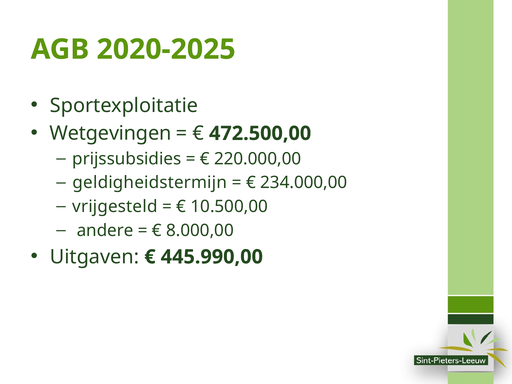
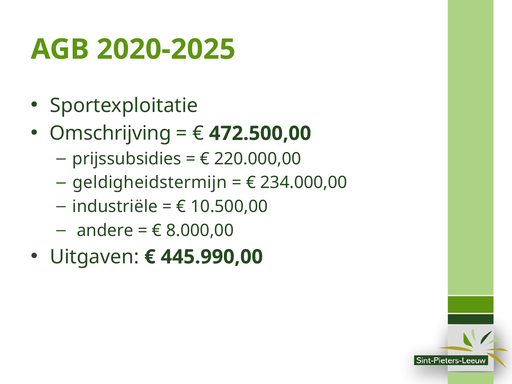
Wetgevingen: Wetgevingen -> Omschrijving (110, 133)
vrijgesteld: vrijgesteld -> industriële (115, 207)
